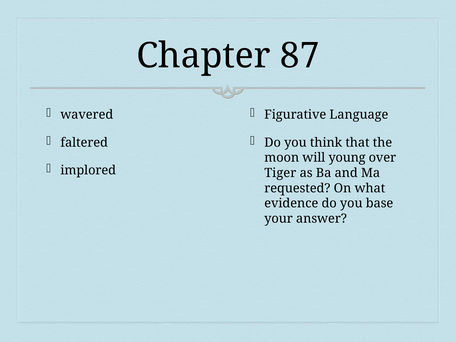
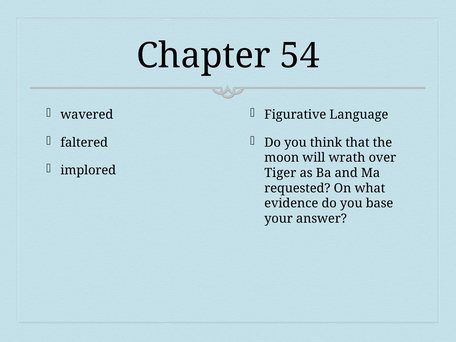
87: 87 -> 54 (300, 56)
young: young -> wrath (347, 158)
